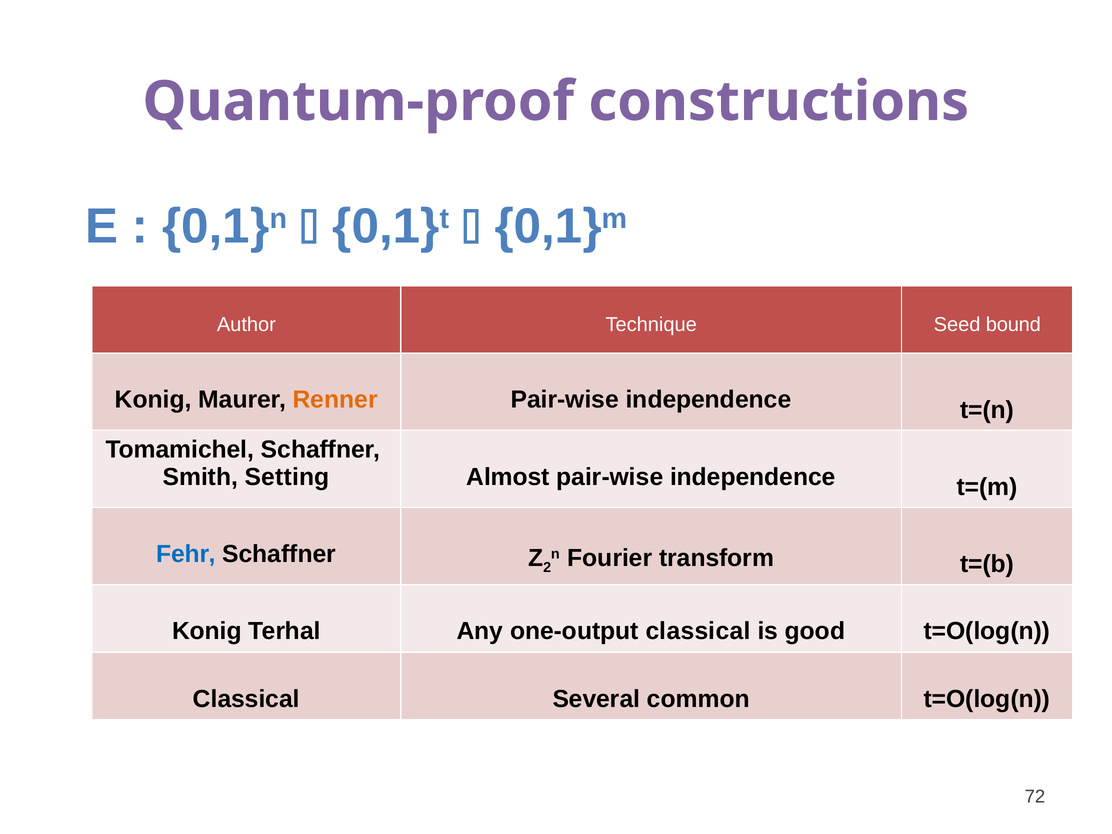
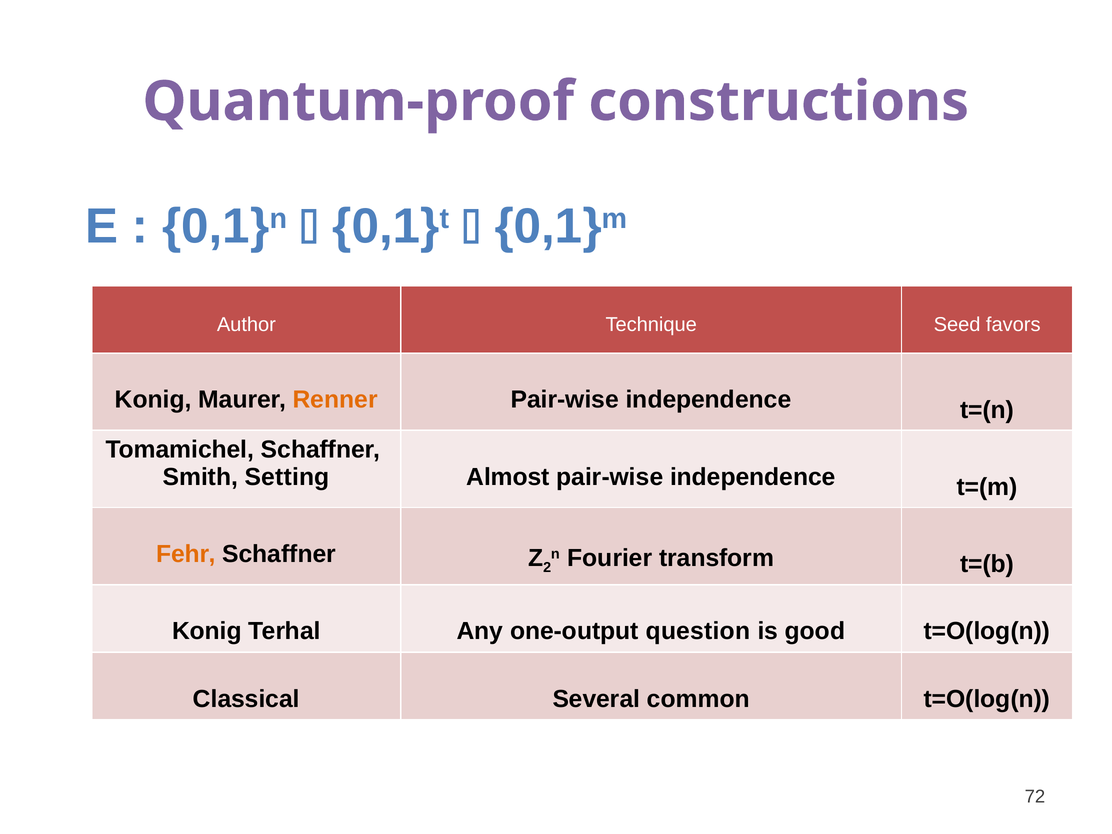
bound: bound -> favors (1013, 325)
Fehr colour: blue -> orange (186, 554)
one-output classical: classical -> question (698, 631)
